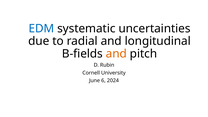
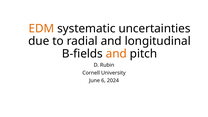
EDM colour: blue -> orange (41, 28)
